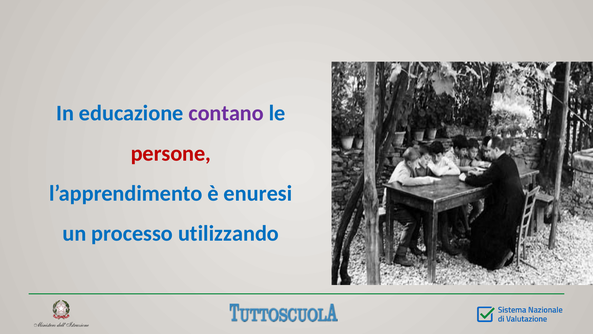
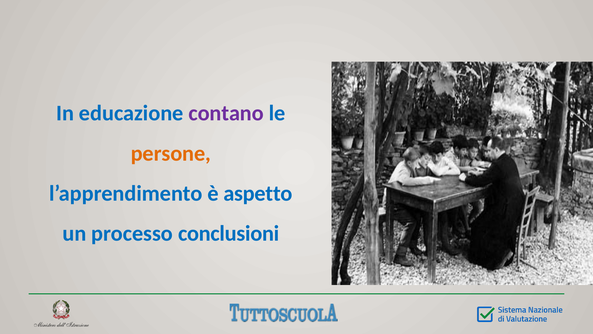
persone colour: red -> orange (171, 153)
enuresi: enuresi -> aspetto (258, 193)
utilizzando: utilizzando -> conclusioni (229, 233)
